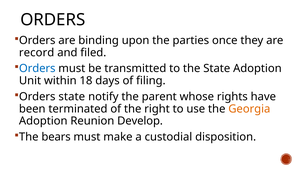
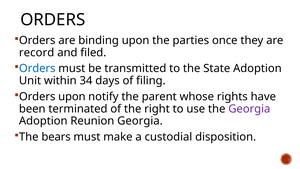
18: 18 -> 34 (86, 81)
Orders state: state -> upon (72, 96)
Georgia colour: orange -> purple (249, 109)
Reunion Develop: Develop -> Georgia (140, 121)
